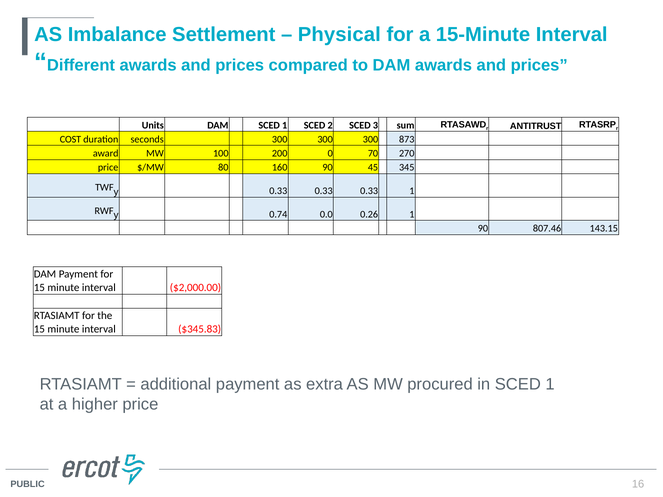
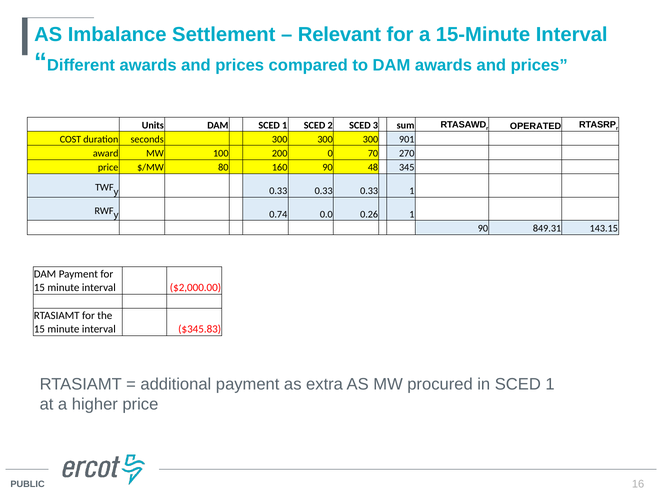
Physical: Physical -> Relevant (339, 35)
ANTITRUST: ANTITRUST -> OPERATED (536, 126)
873: 873 -> 901 (407, 139)
45: 45 -> 48 (373, 168)
807.46: 807.46 -> 849.31 (547, 228)
